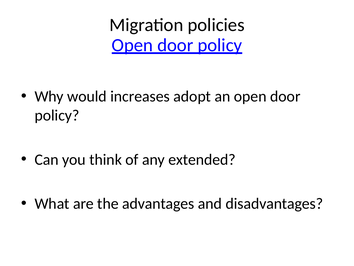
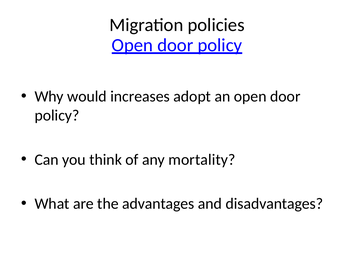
extended: extended -> mortality (202, 159)
